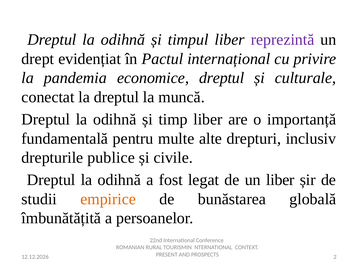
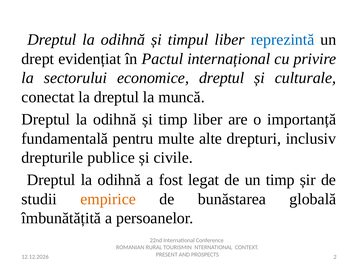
reprezintă colour: purple -> blue (283, 40)
pandemia: pandemia -> sectorului (75, 78)
un liber: liber -> timp (280, 180)
